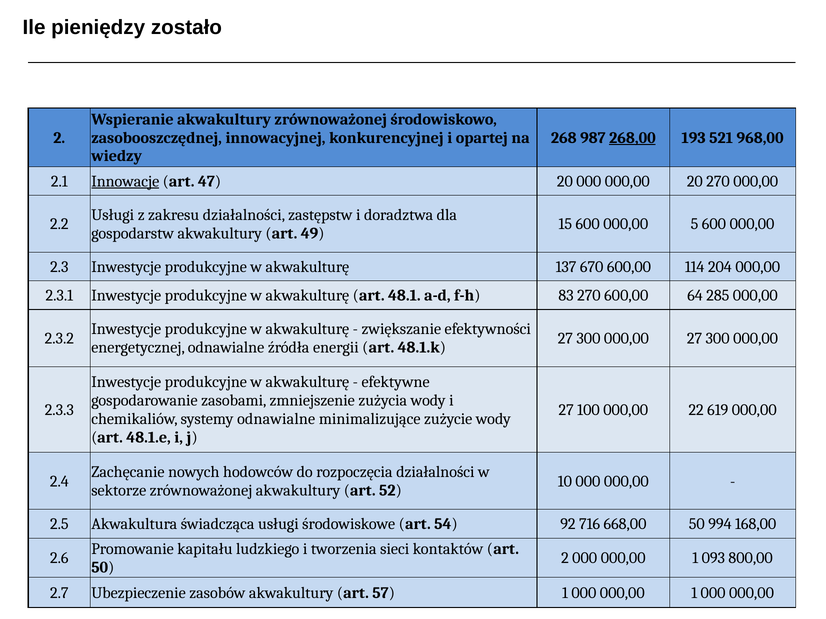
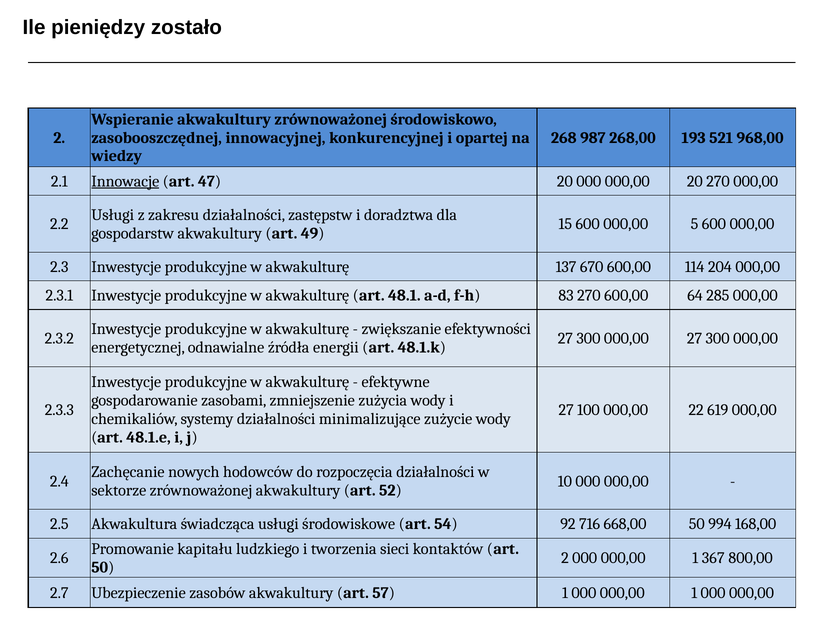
268,00 underline: present -> none (632, 138)
systemy odnawialne: odnawialne -> działalności (276, 419)
093: 093 -> 367 (713, 559)
